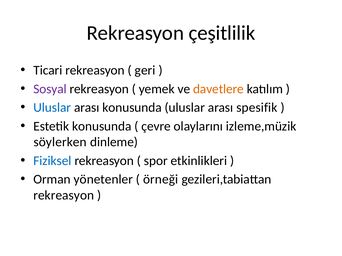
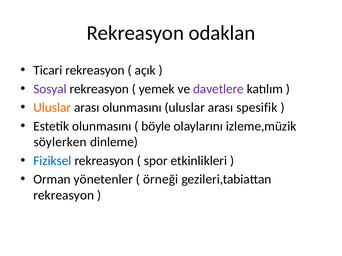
çeşitlilik: çeşitlilik -> odaklan (222, 33)
geri: geri -> açık (145, 70)
davetlere colour: orange -> purple (218, 89)
Uluslar colour: blue -> orange (52, 108)
arası konusunda: konusunda -> olunmasını (132, 108)
Estetik konusunda: konusunda -> olunmasını (102, 126)
çevre: çevre -> böyle (156, 126)
